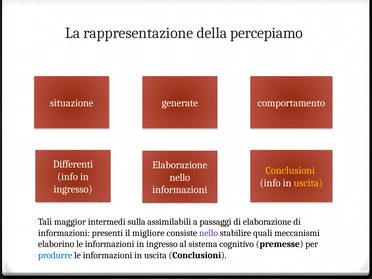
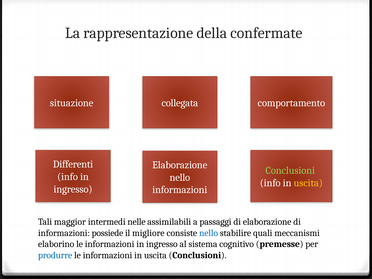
percepiamo: percepiamo -> confermate (266, 33)
generate: generate -> collegata (180, 103)
Conclusioni colour: yellow -> light green (290, 171)
sulla: sulla -> nelle (136, 222)
presenti: presenti -> possiede (107, 233)
nello colour: purple -> blue (209, 233)
